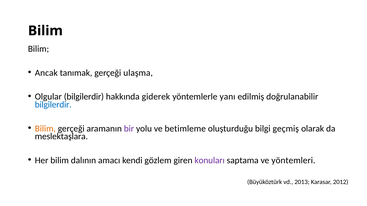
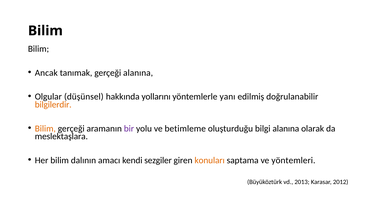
gerçeği ulaşma: ulaşma -> alanına (138, 73)
Olgular bilgilerdir: bilgilerdir -> düşünsel (84, 97)
giderek: giderek -> yollarını (156, 97)
bilgilerdir colour: blue -> orange (53, 105)
bilgi geçmiş: geçmiş -> alanına (286, 129)
gözlem: gözlem -> sezgiler (158, 161)
konuları colour: purple -> orange (210, 161)
